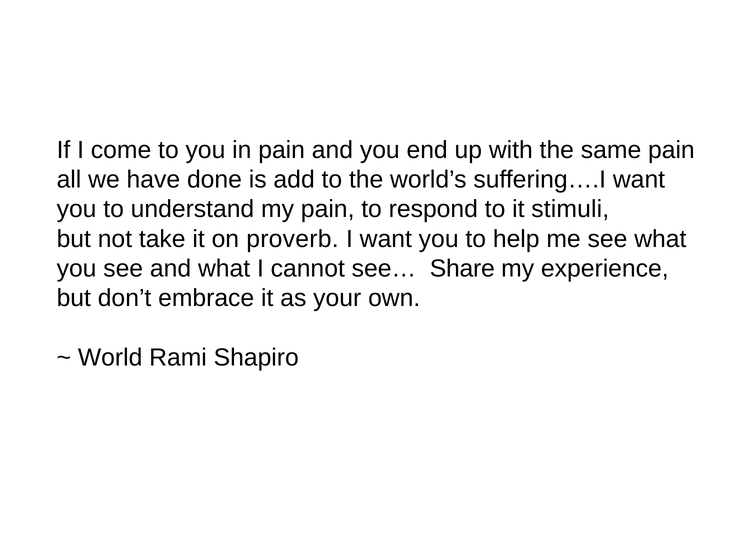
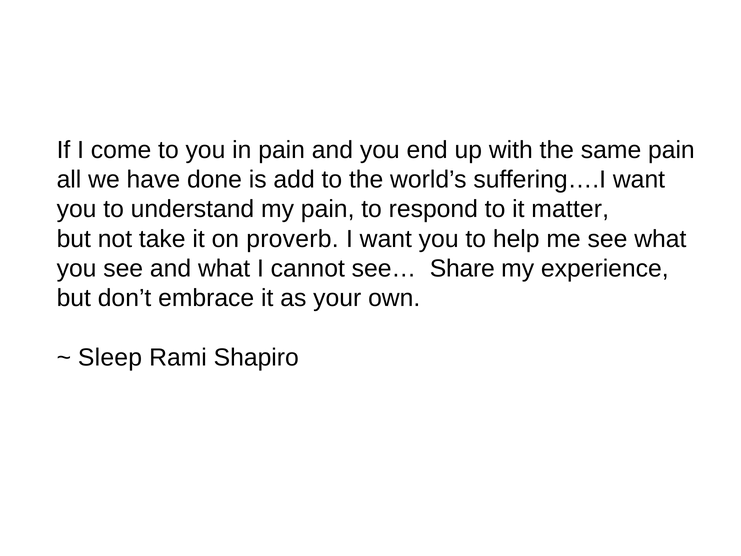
stimuli: stimuli -> matter (570, 209)
World: World -> Sleep (110, 357)
